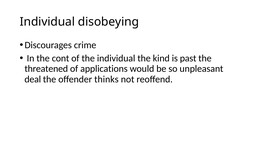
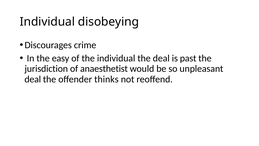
cont: cont -> easy (61, 58)
the kind: kind -> deal (161, 58)
threatened: threatened -> jurisdiction (46, 69)
applications: applications -> anaesthetist (104, 69)
